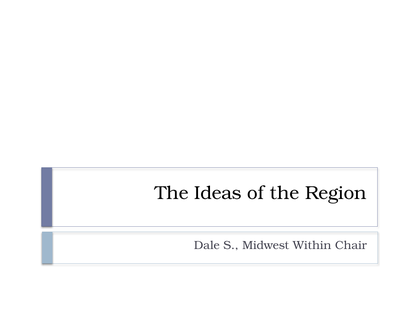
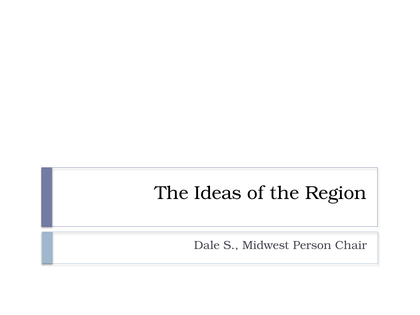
Within: Within -> Person (312, 245)
